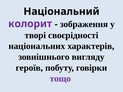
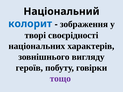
колорит colour: purple -> blue (30, 24)
